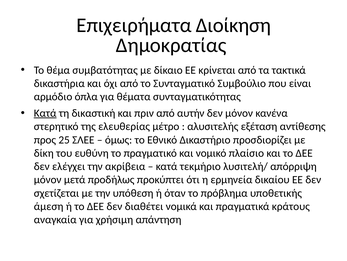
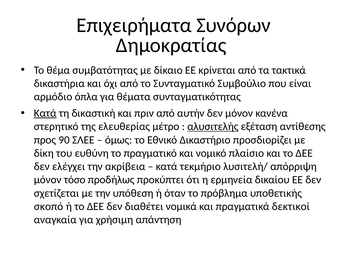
Διοίκηση: Διοίκηση -> Συνόρων (233, 25)
αλυσιτελής underline: none -> present (213, 126)
25: 25 -> 90 (64, 139)
μετά: μετά -> τόσο (75, 179)
άμεση: άμεση -> σκοπό (49, 206)
κράτους: κράτους -> δεκτικοί (291, 206)
